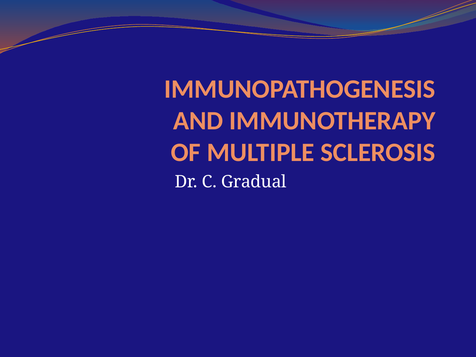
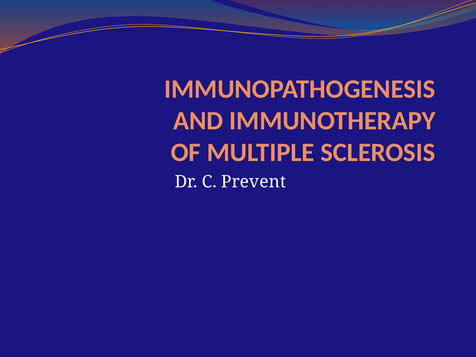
Gradual: Gradual -> Prevent (254, 182)
